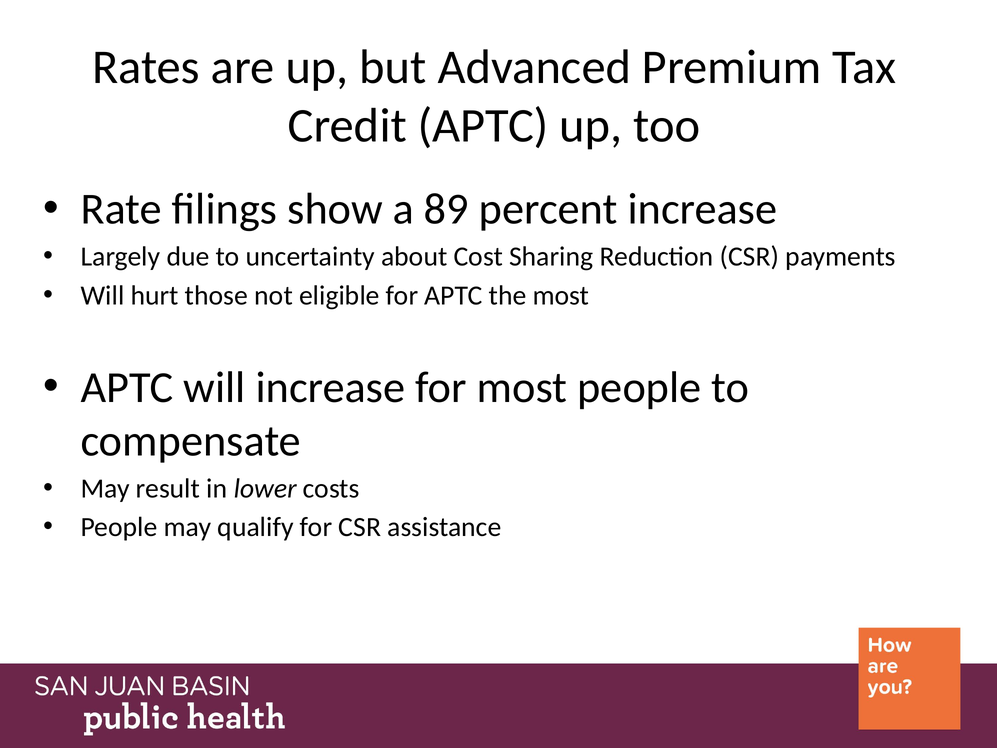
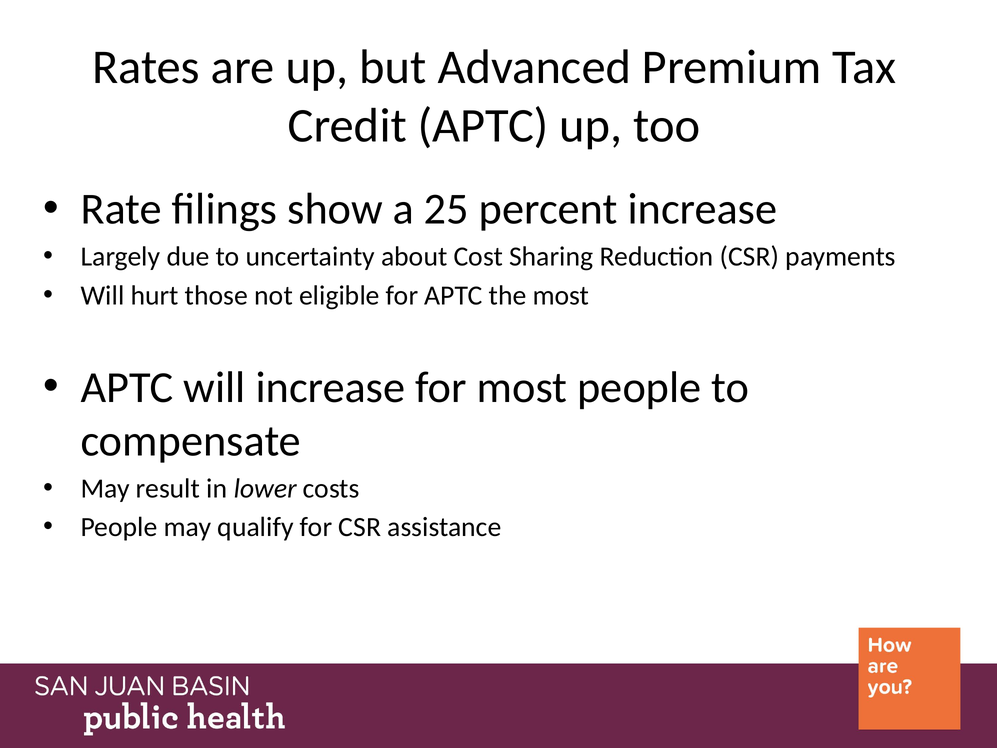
89: 89 -> 25 (446, 209)
